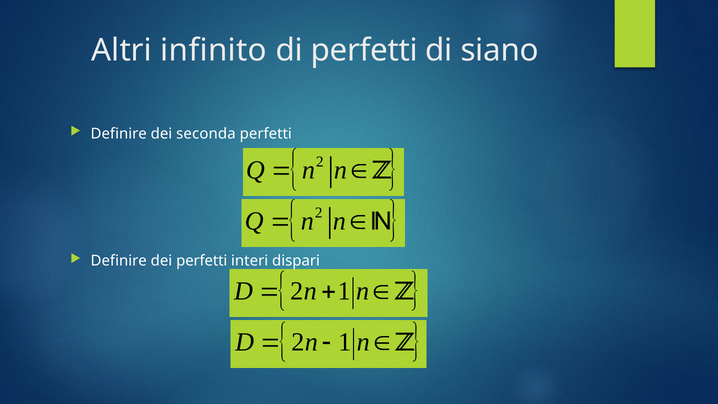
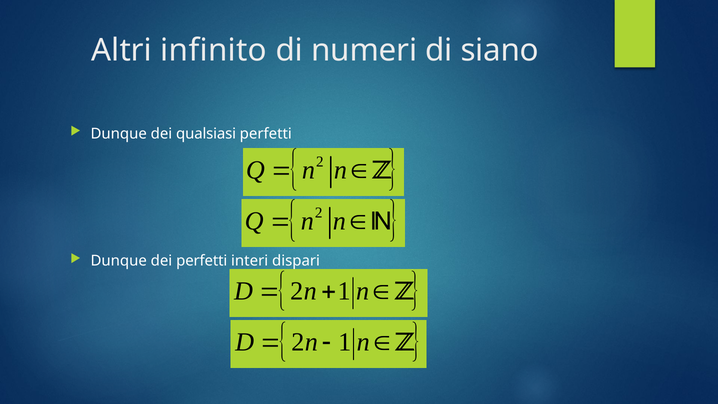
di perfetti: perfetti -> numeri (364, 50)
Definire: Definire -> Dunque (119, 134)
seconda: seconda -> qualsiasi (206, 134)
Definire: Definire -> Dunque (119, 261)
